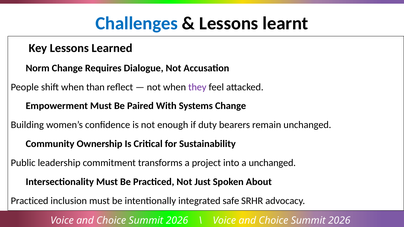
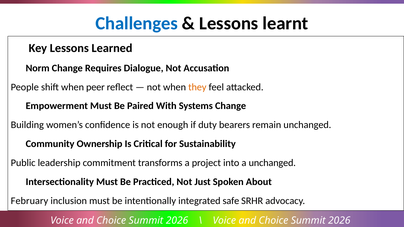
than: than -> peer (95, 87)
they colour: purple -> orange (197, 87)
Practiced: Practiced -> February (29, 201)
